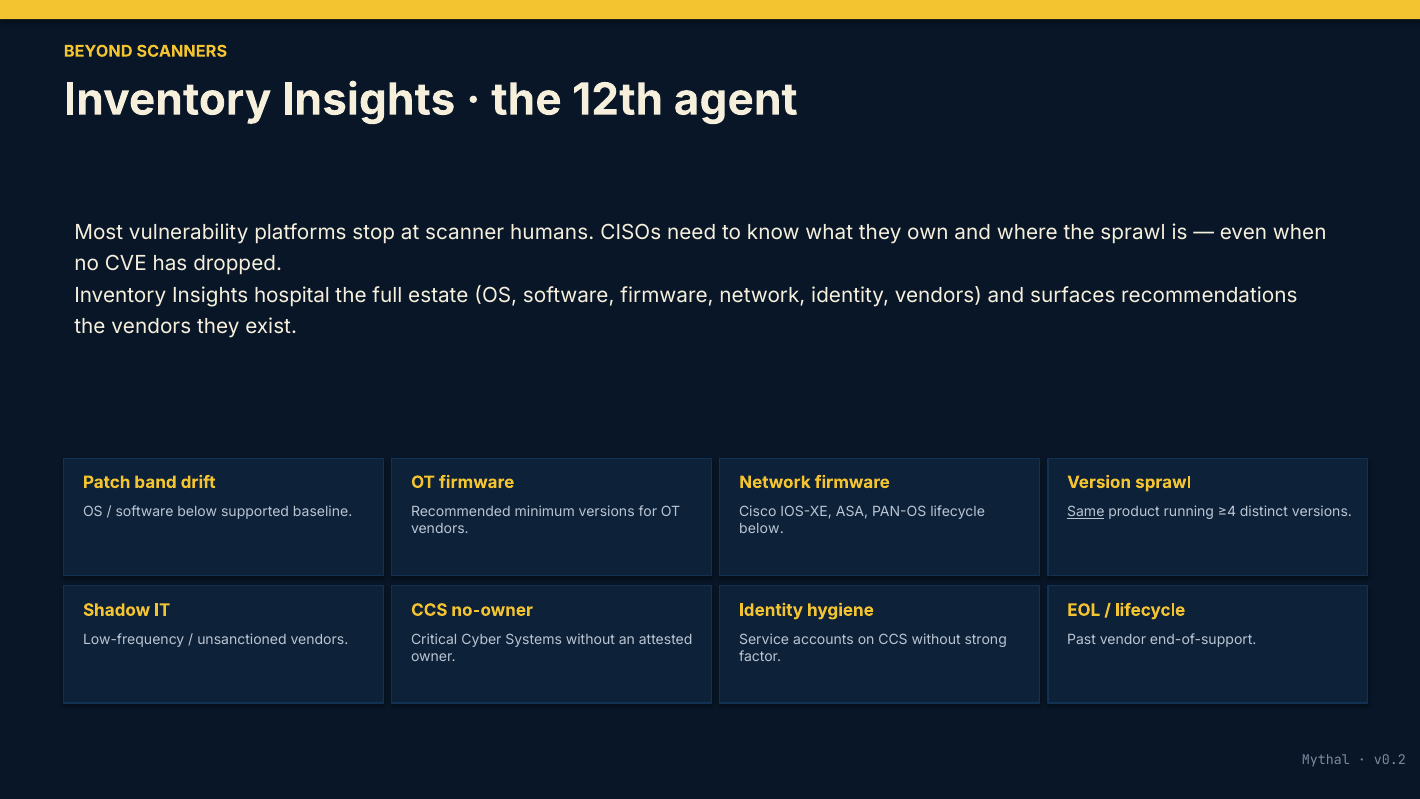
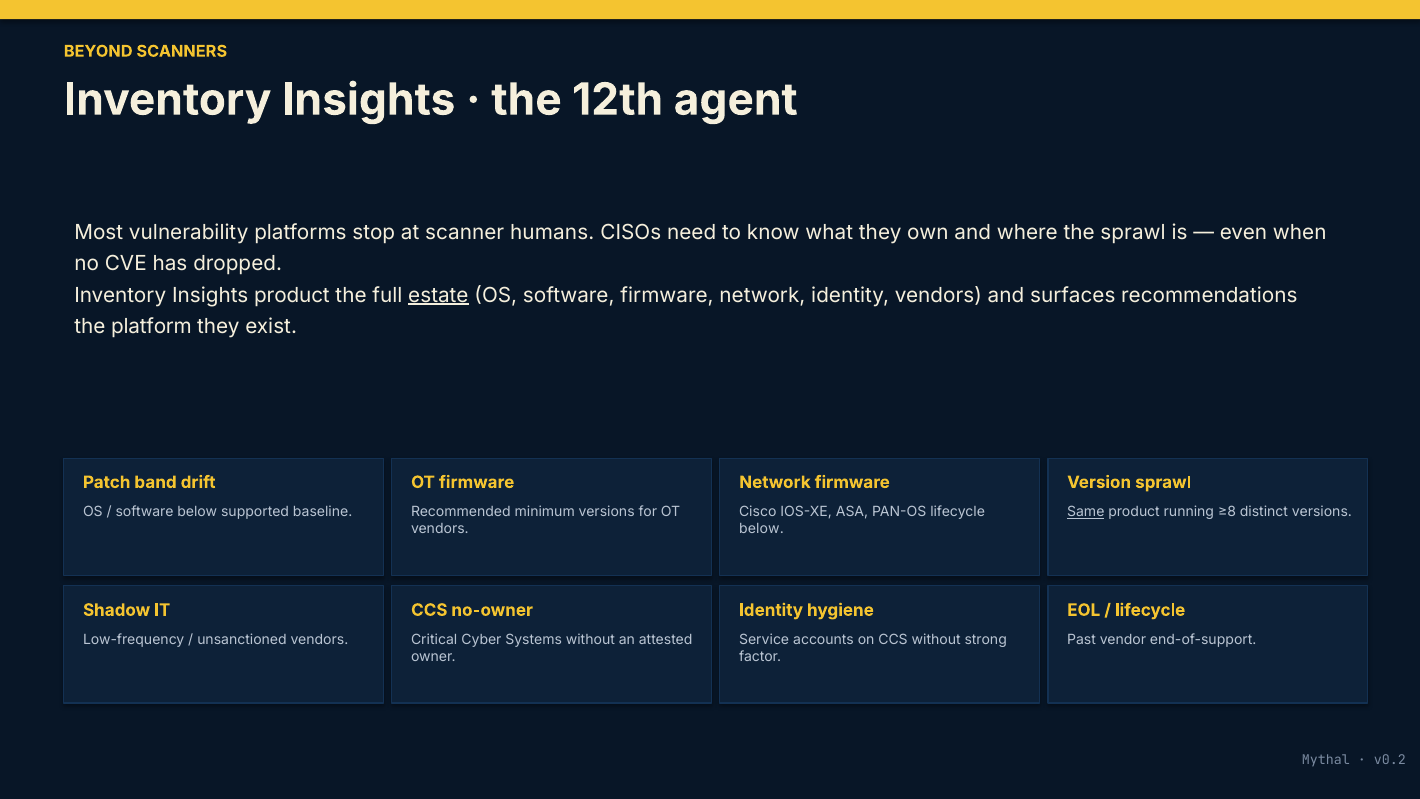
Insights hospital: hospital -> product (292, 295)
estate underline: none -> present (438, 295)
the vendors: vendors -> platform (151, 326)
≥4: ≥4 -> ≥8 (1227, 512)
